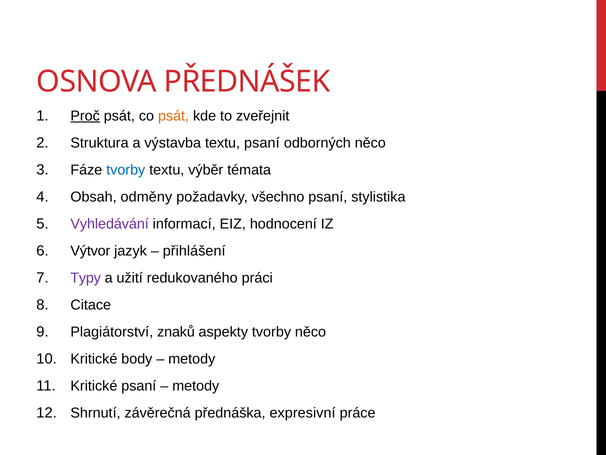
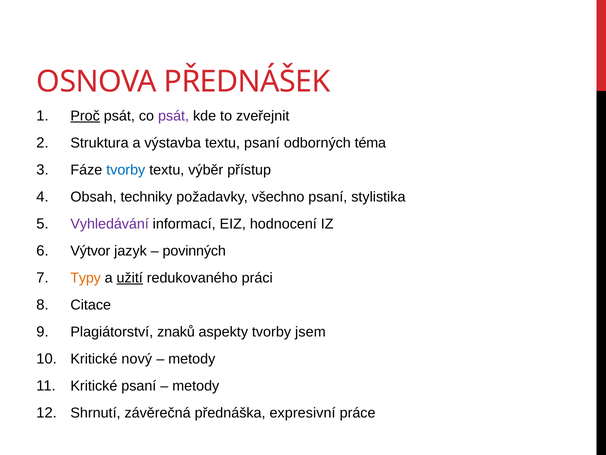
psát colour: orange -> purple (174, 116)
odborných něco: něco -> téma (370, 143)
témata: témata -> přístup (249, 170)
odměny: odměny -> techniky (147, 197)
přihlášení: přihlášení -> povinných (194, 251)
Typy colour: purple -> orange (86, 278)
užití underline: none -> present (130, 278)
tvorby něco: něco -> jsem (310, 331)
body: body -> nový (137, 358)
